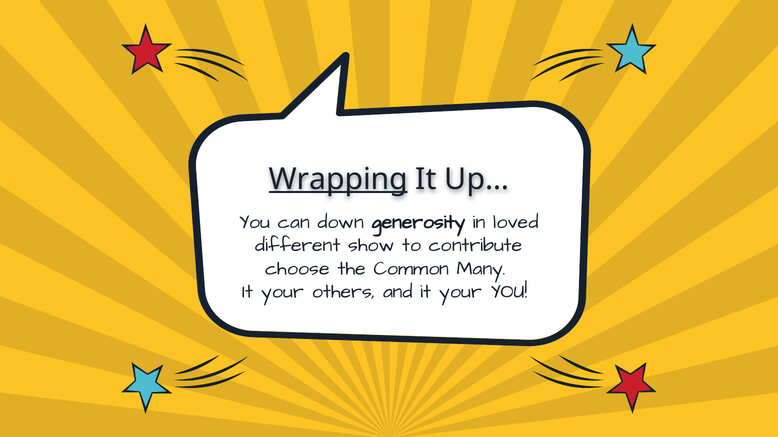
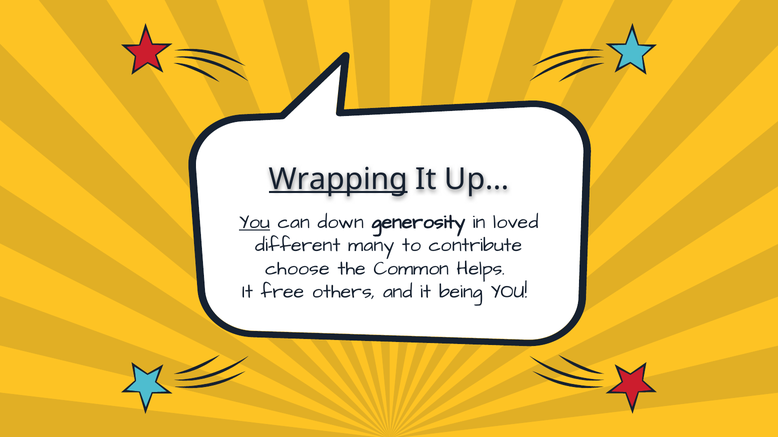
You underline: none -> present (255, 222)
show: show -> many (371, 245)
Many: Many -> Helps (481, 269)
your: your -> free (283, 292)
and it your: your -> being (461, 292)
